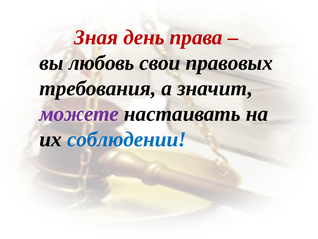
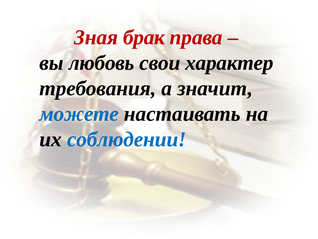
день: день -> брак (144, 37)
правовых: правовых -> характер (229, 63)
можете colour: purple -> blue (79, 114)
